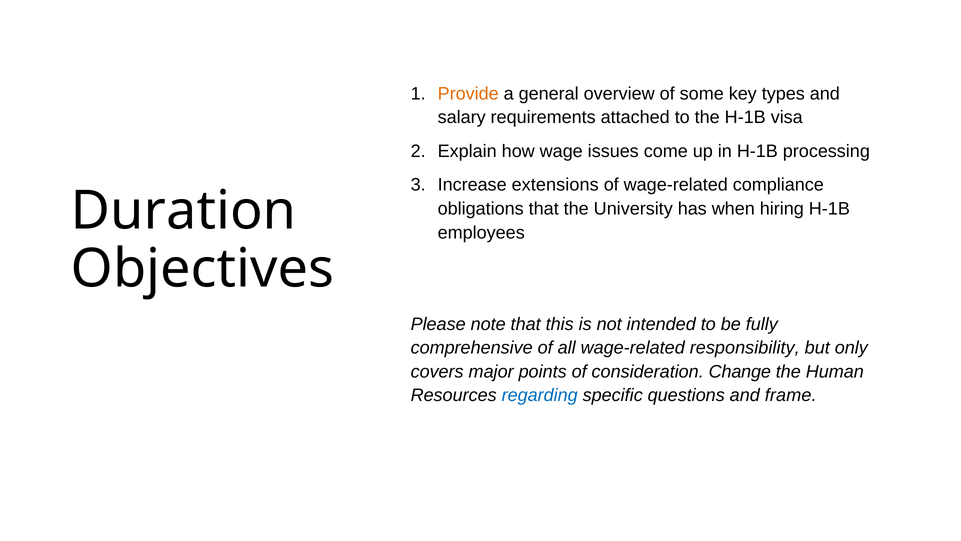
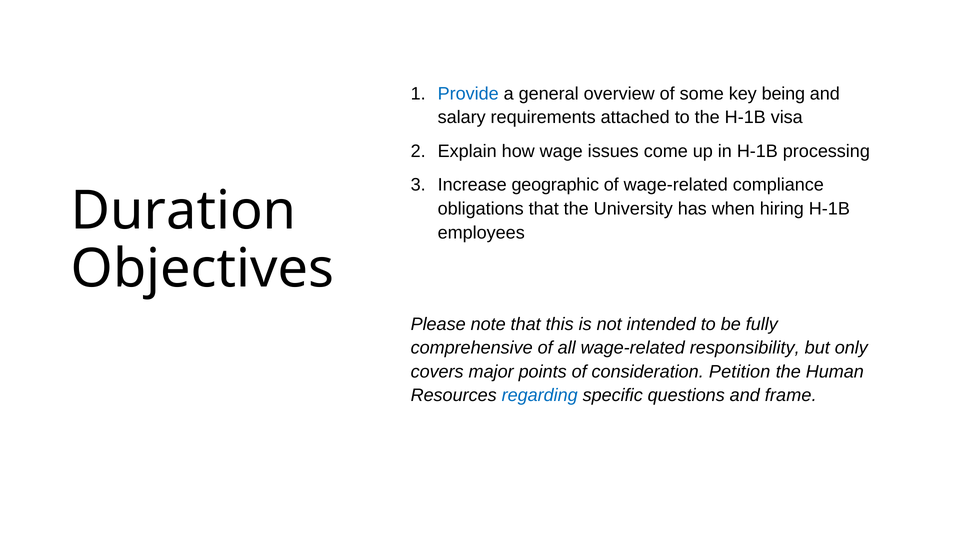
Provide colour: orange -> blue (468, 94)
types: types -> being (783, 94)
extensions: extensions -> geographic (555, 185)
Change: Change -> Petition (740, 371)
